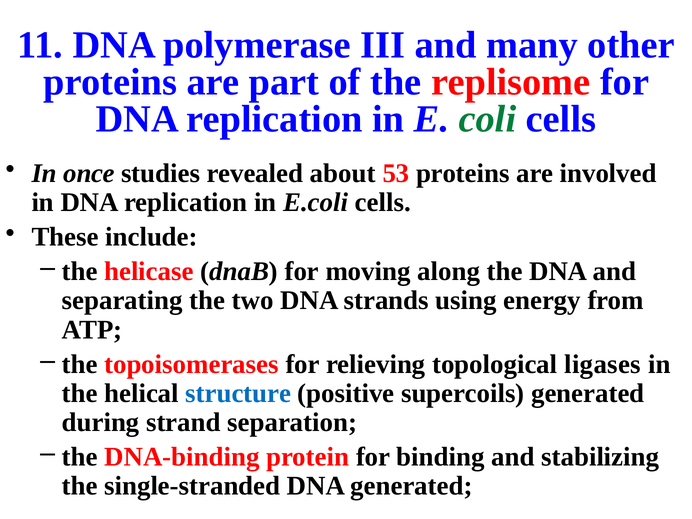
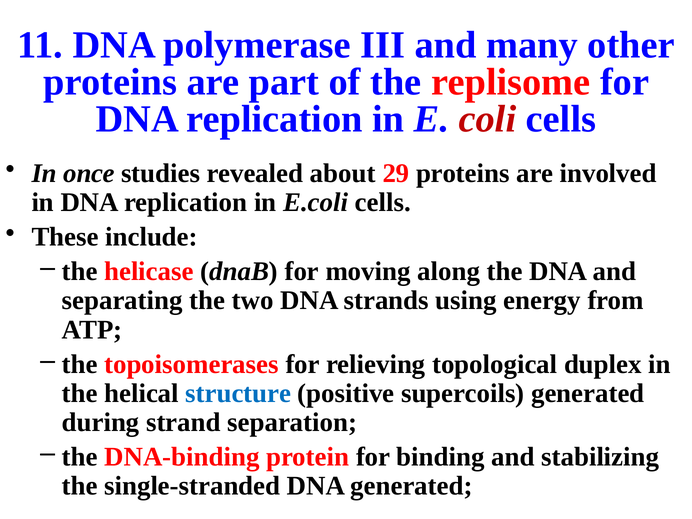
coli colour: green -> red (487, 119)
53: 53 -> 29 (396, 174)
ligases: ligases -> duplex (603, 364)
